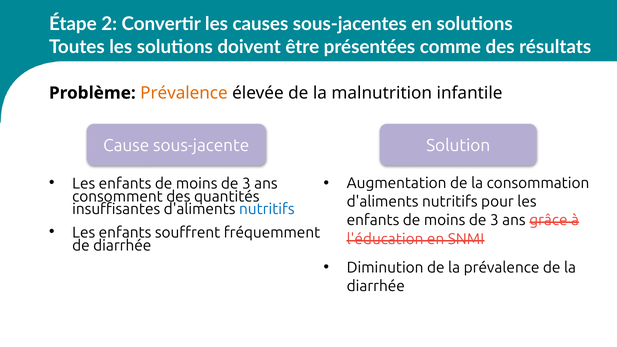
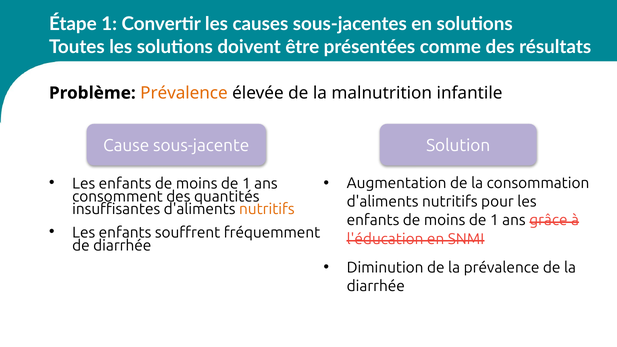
Étape 2: 2 -> 1 (109, 24)
3: 3 -> 1 (246, 184)
nutritifs colour: blue -> orange (267, 209)
3: 3 -> 1 (494, 220)
